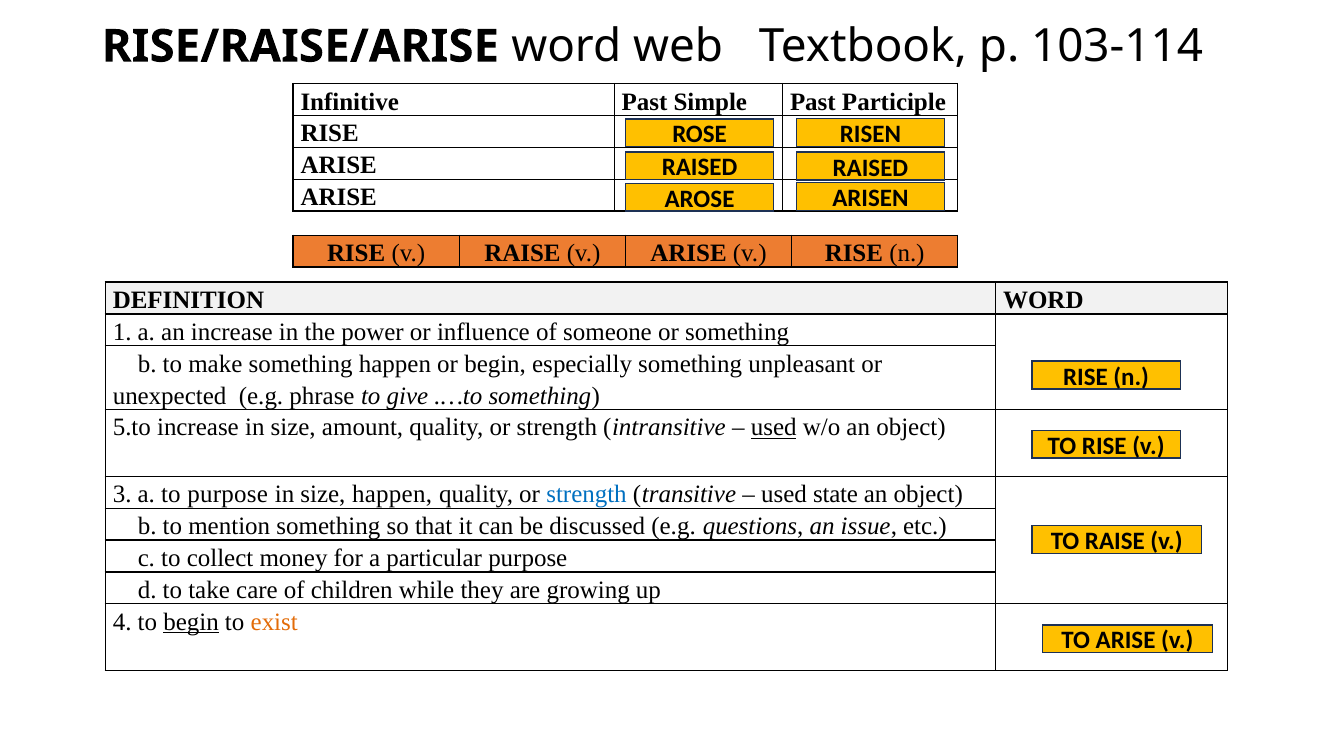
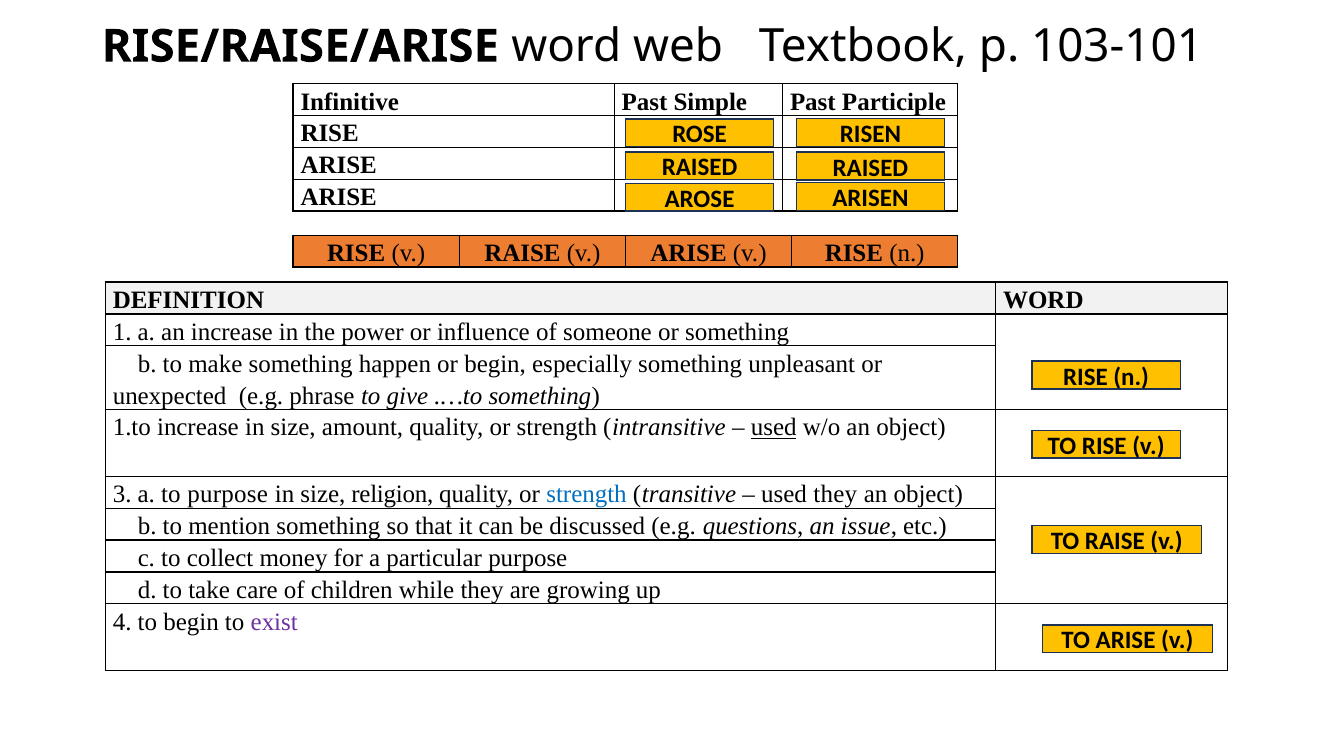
103-114: 103-114 -> 103-101 (1117, 47)
5.to: 5.to -> 1.to (132, 428)
size happen: happen -> religion (392, 494)
used state: state -> they (835, 494)
begin underline: present -> none (191, 622)
exist colour: orange -> purple (274, 622)
